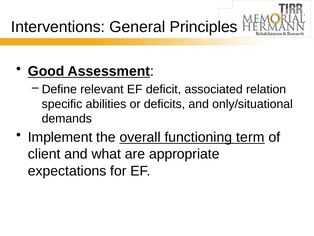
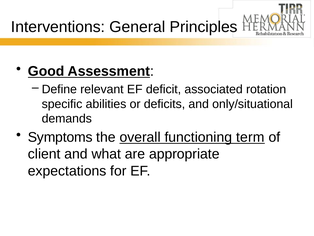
relation: relation -> rotation (266, 89)
Implement: Implement -> Symptoms (60, 137)
